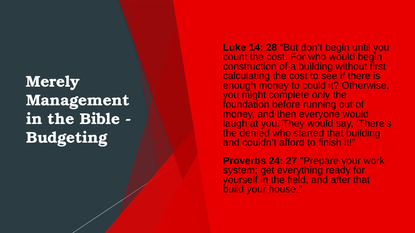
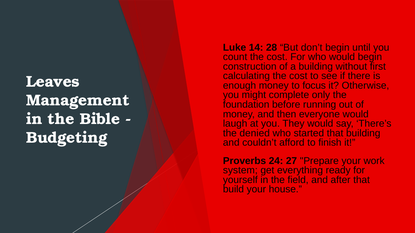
Merely: Merely -> Leaves (53, 82)
could: could -> focus (314, 86)
